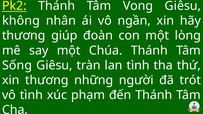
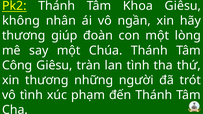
Vong: Vong -> Khoa (138, 6)
Sống: Sống -> Công (17, 65)
